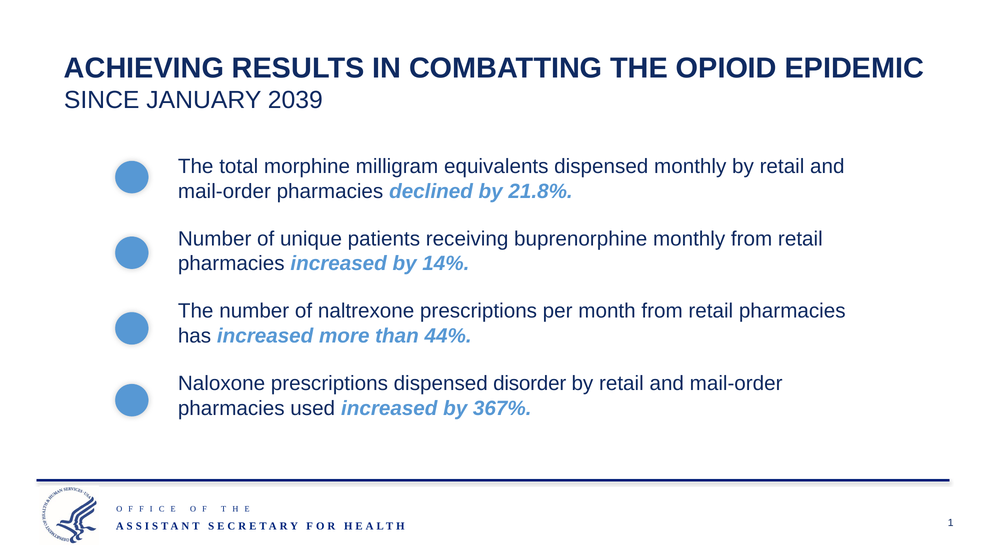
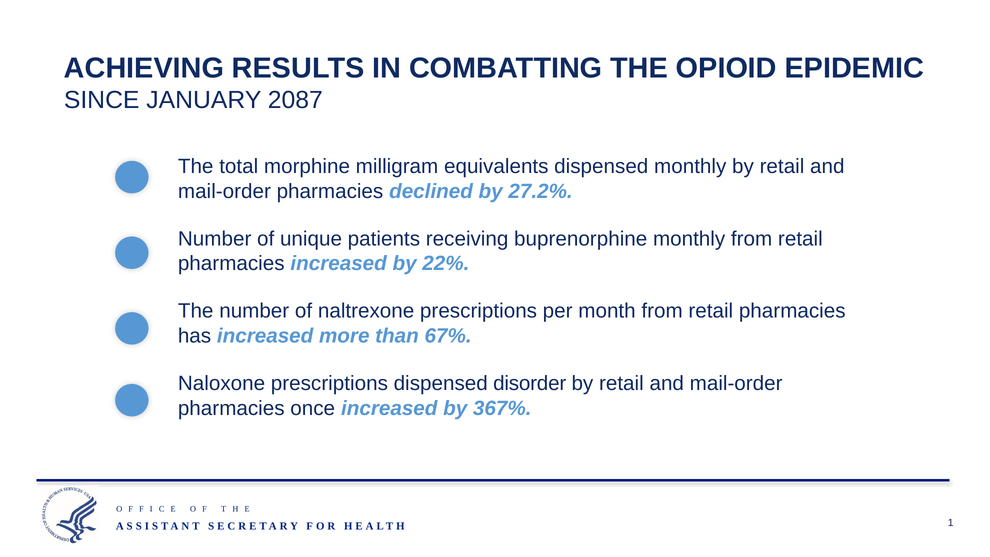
2039: 2039 -> 2087 (295, 100)
21.8%: 21.8% -> 27.2% (541, 191)
14%: 14% -> 22% (446, 264)
44%: 44% -> 67% (448, 336)
used: used -> once (313, 408)
